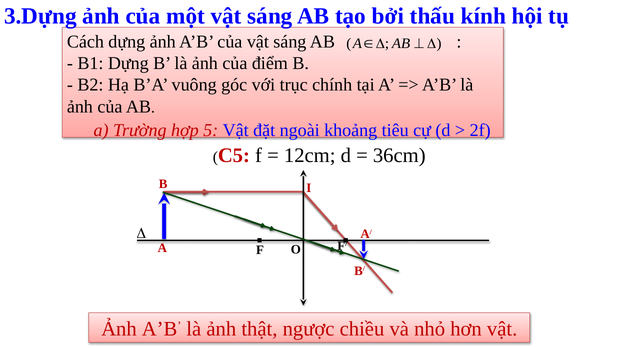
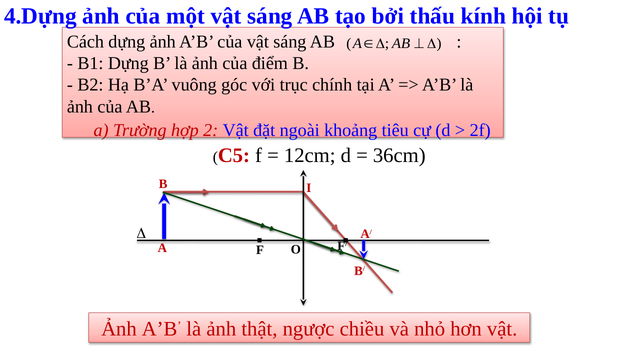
3.Dựng: 3.Dựng -> 4.Dựng (40, 16)
5: 5 -> 2 (211, 130)
